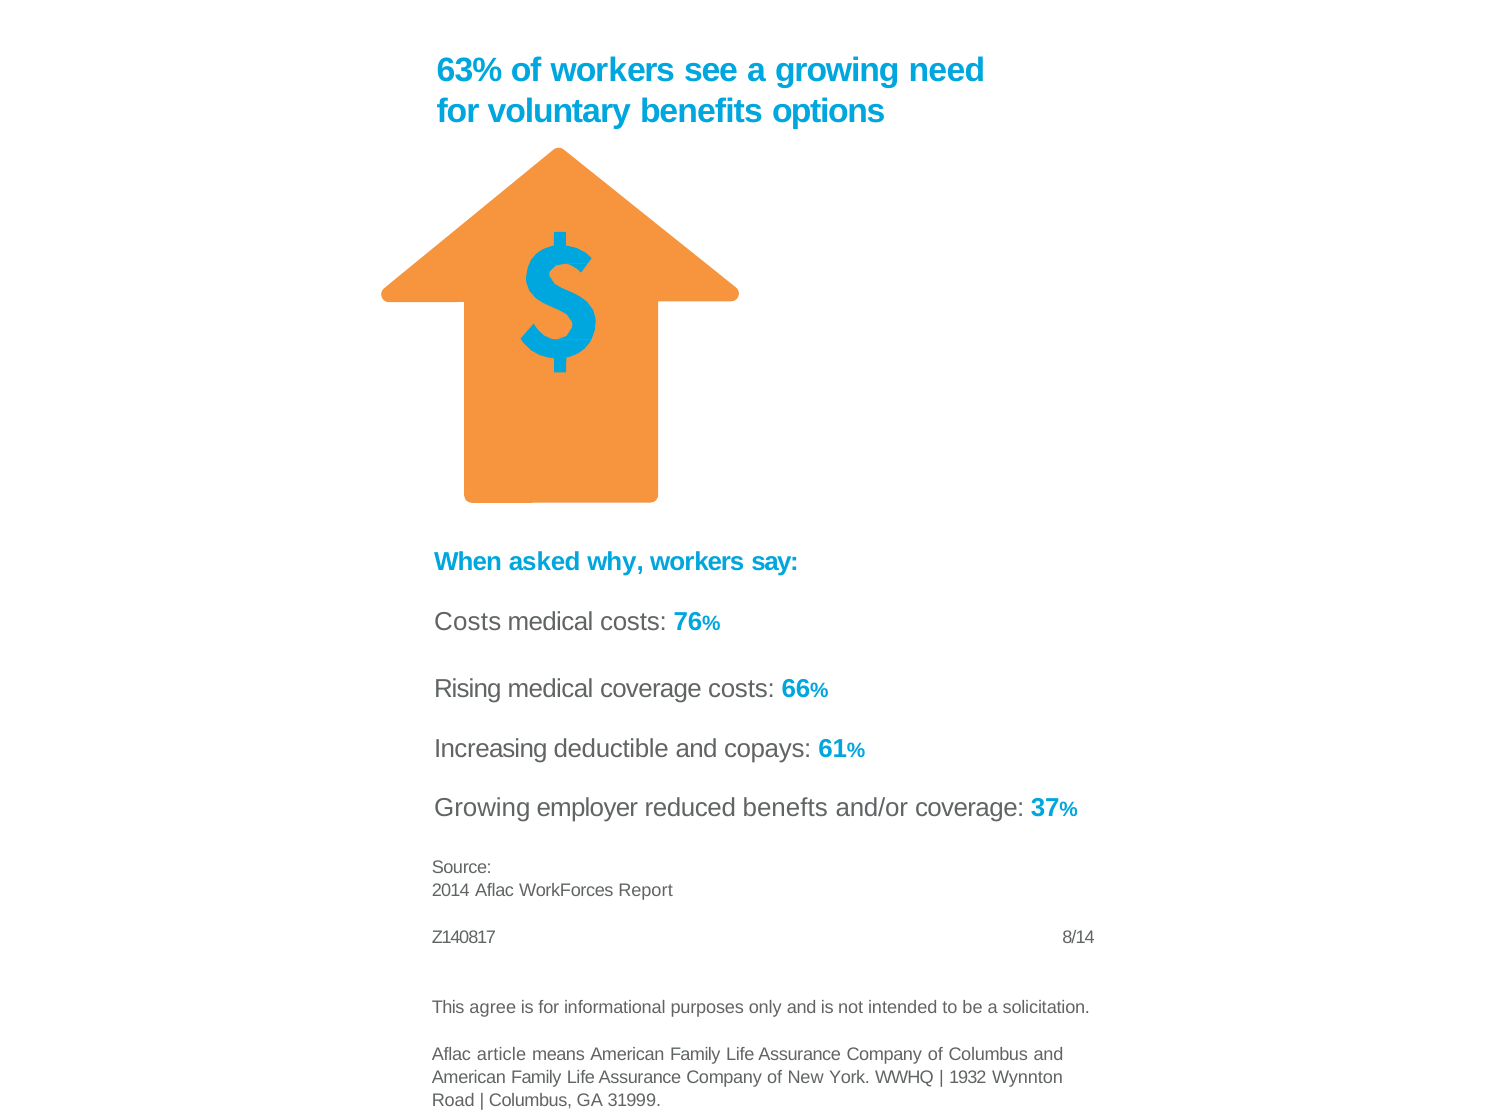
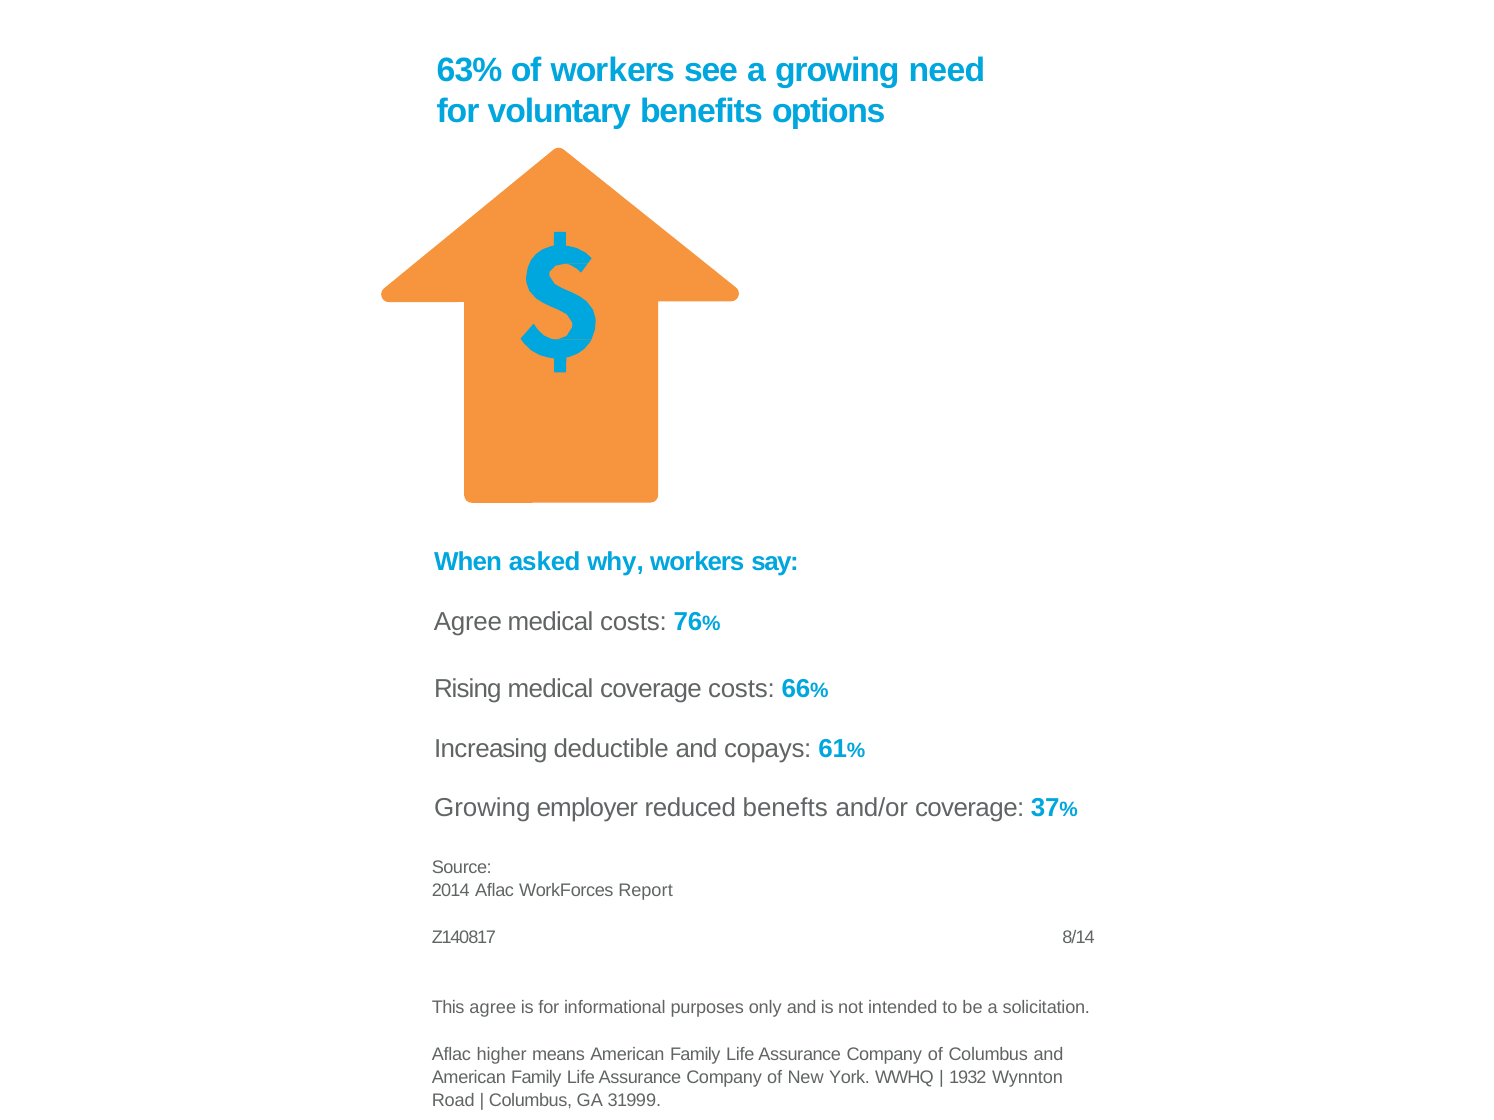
Costs: Costs -> Agree (468, 622)
article: article -> higher (502, 1055)
